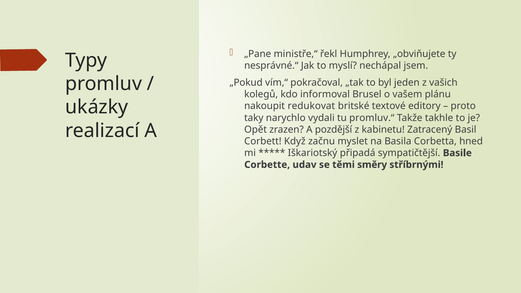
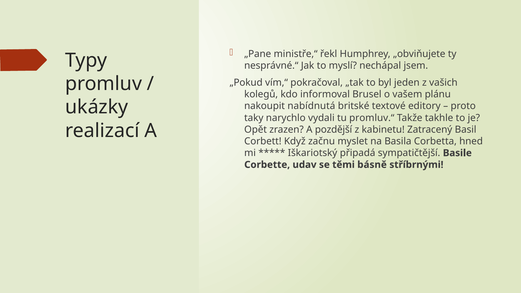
redukovat: redukovat -> nabídnutá (311, 106)
směry: směry -> básně (372, 165)
